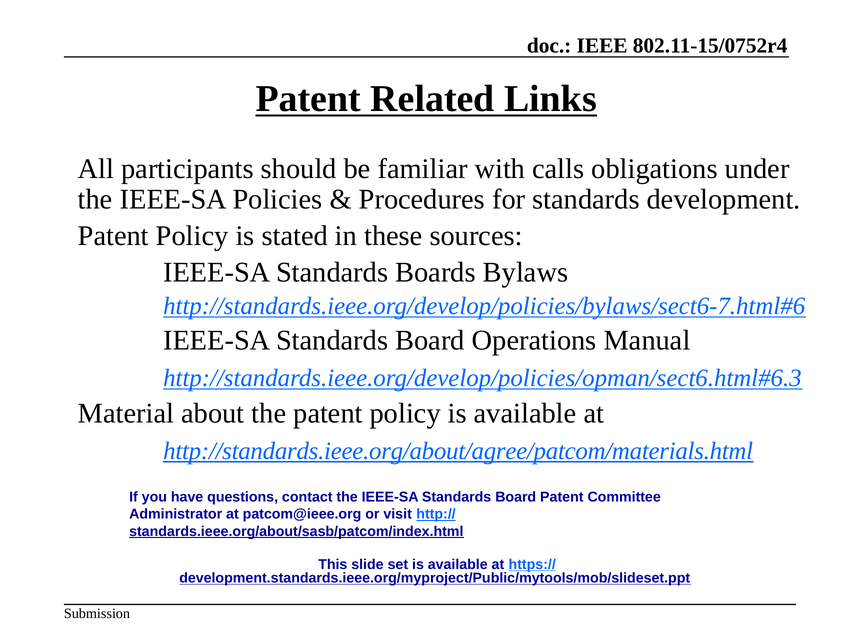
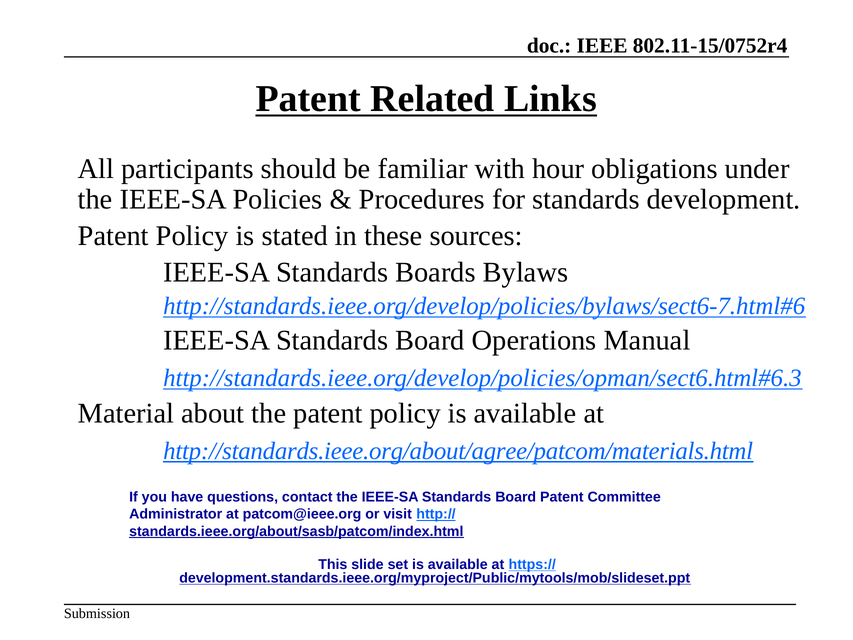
calls: calls -> hour (558, 169)
